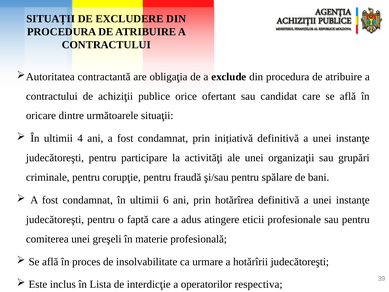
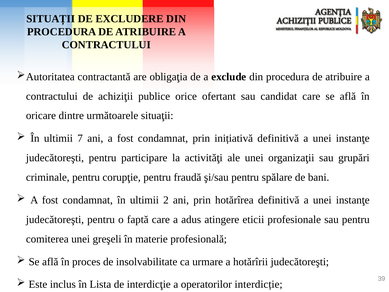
4: 4 -> 7 (80, 138)
6: 6 -> 2 (166, 200)
respectiva: respectiva -> interdicție (259, 284)
